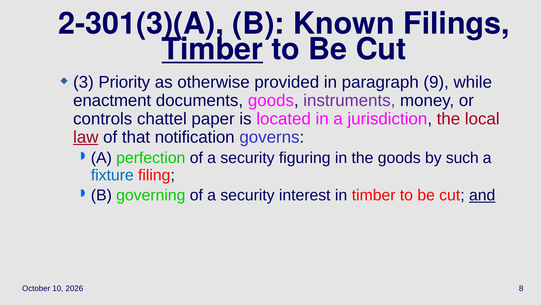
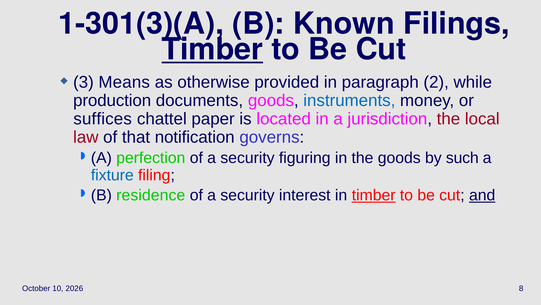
2-301(3)(A: 2-301(3)(A -> 1-301(3)(A (141, 24)
Priority: Priority -> Means (124, 82)
9: 9 -> 2 (436, 82)
enactment: enactment -> production (112, 100)
instruments colour: purple -> blue (349, 100)
controls: controls -> suffices (103, 119)
law underline: present -> none (86, 137)
governing: governing -> residence (151, 195)
timber underline: none -> present (374, 195)
